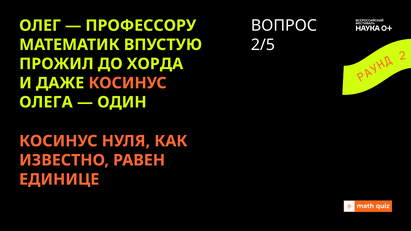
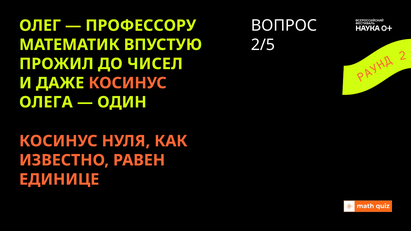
ХОРДА: ХОРДА -> ЧИСЕЛ (155, 64)
